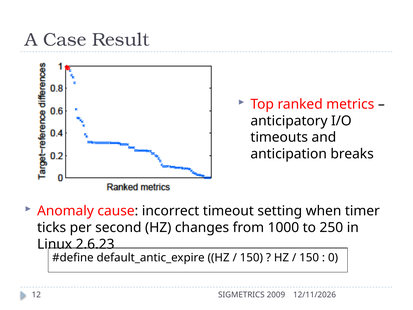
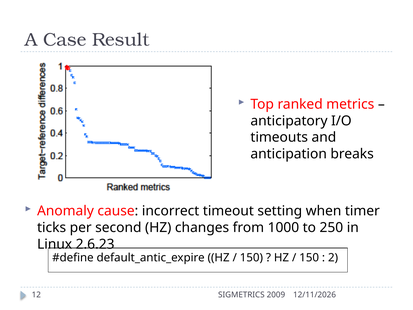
0: 0 -> 2 (333, 258)
